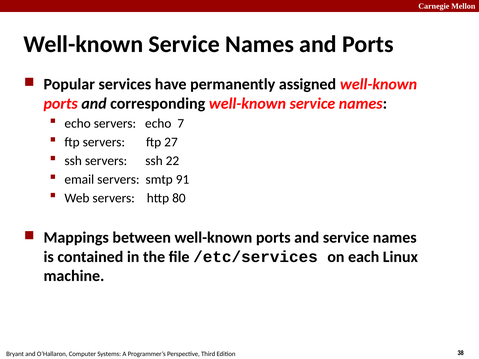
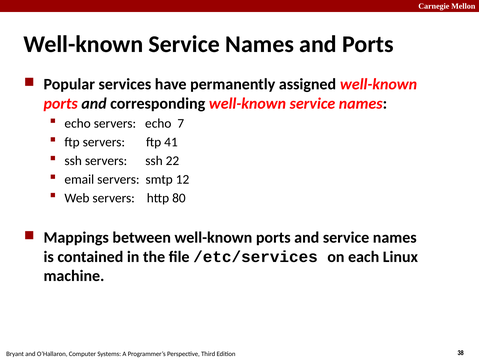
27: 27 -> 41 (171, 142)
91: 91 -> 12 (183, 180)
